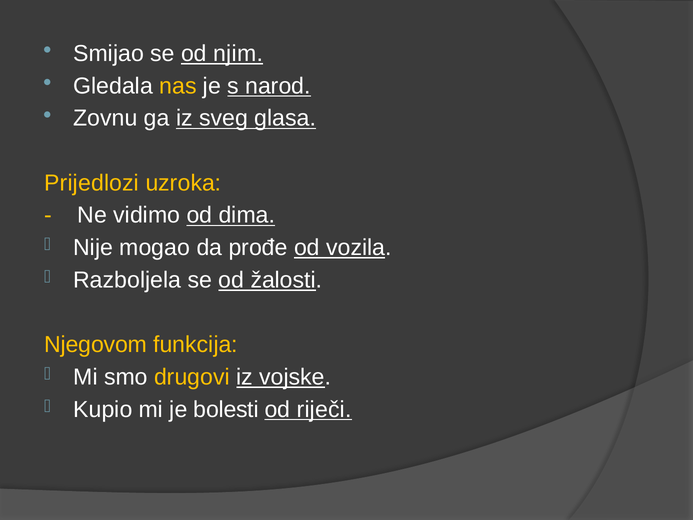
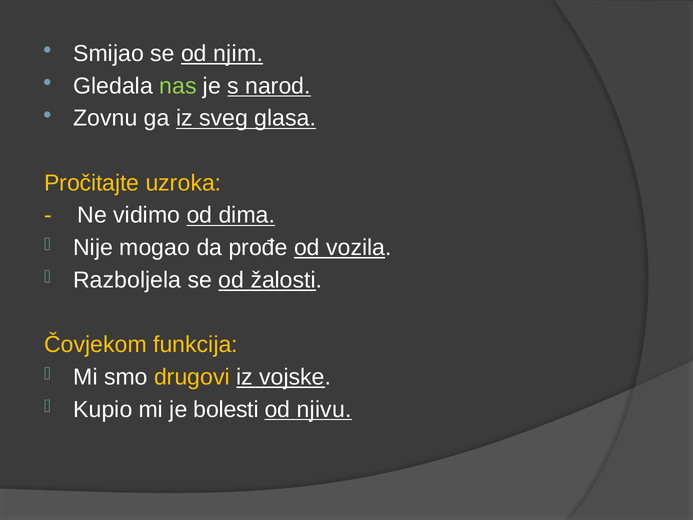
nas colour: yellow -> light green (178, 86)
Prijedlozi: Prijedlozi -> Pročitajte (92, 183)
Njegovom: Njegovom -> Čovjekom (96, 345)
riječi: riječi -> njivu (324, 409)
